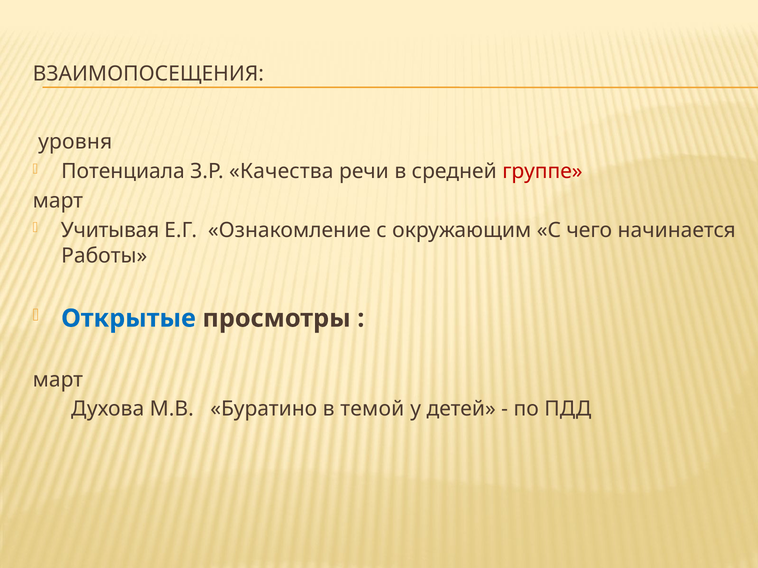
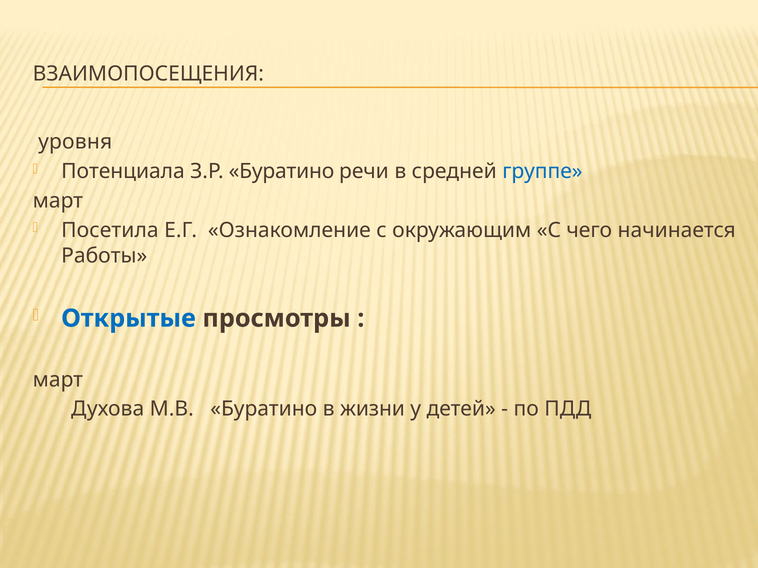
З.Р Качества: Качества -> Буратино (281, 172)
группе colour: red -> blue (542, 172)
Учитывая: Учитывая -> Посетила (110, 231)
темой: темой -> жизни (372, 409)
